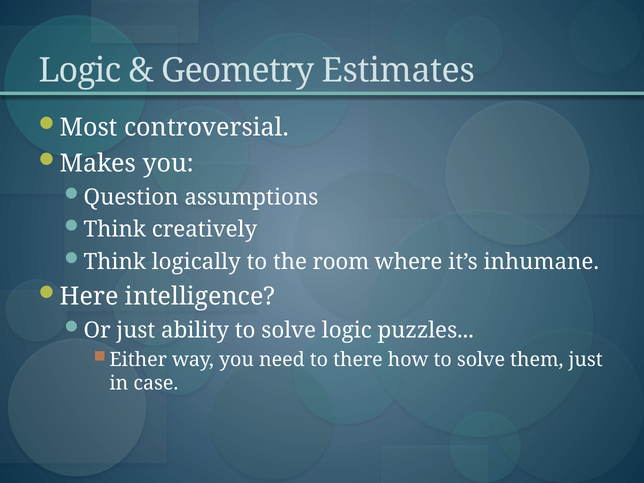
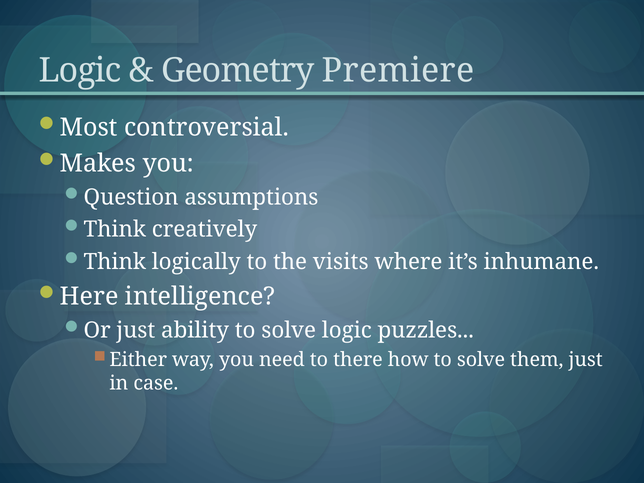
Estimates: Estimates -> Premiere (398, 70)
room: room -> visits (341, 262)
